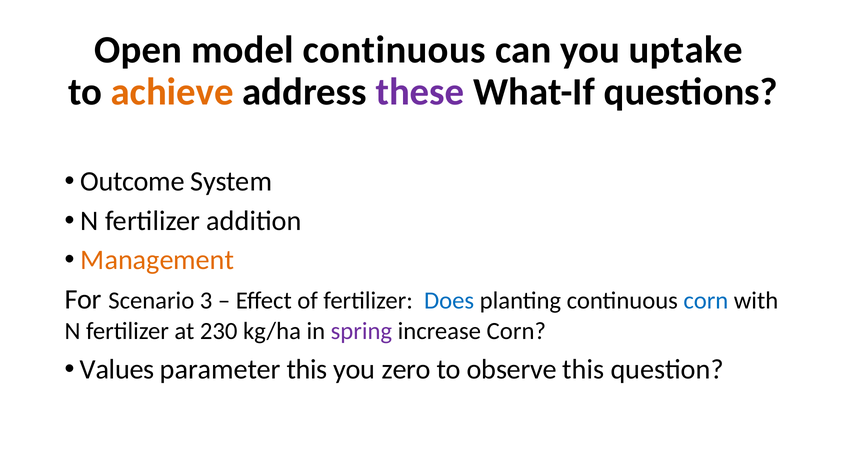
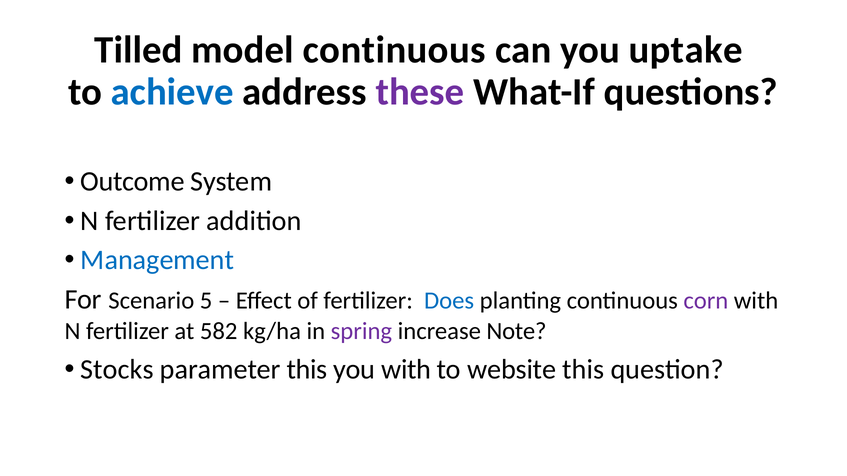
Open: Open -> Tilled (138, 50)
achieve colour: orange -> blue (172, 92)
Management colour: orange -> blue (157, 260)
3: 3 -> 5 (206, 301)
corn colour: blue -> purple (706, 301)
230: 230 -> 582 (219, 331)
increase Corn: Corn -> Note (516, 331)
Values: Values -> Stocks (117, 370)
you zero: zero -> with (406, 370)
observe: observe -> website (512, 370)
